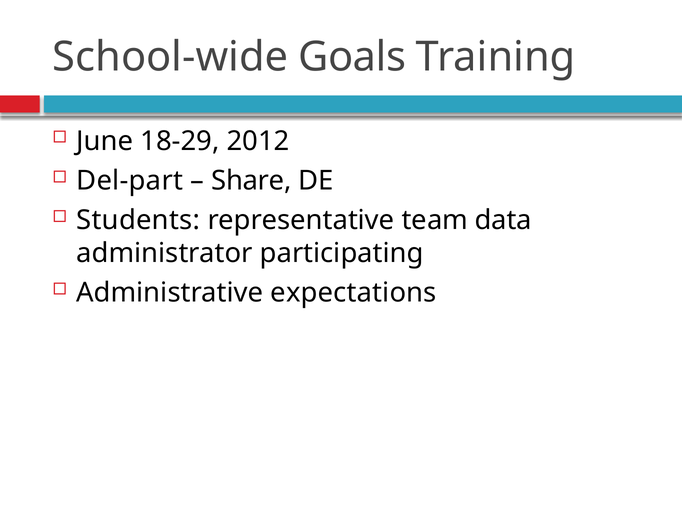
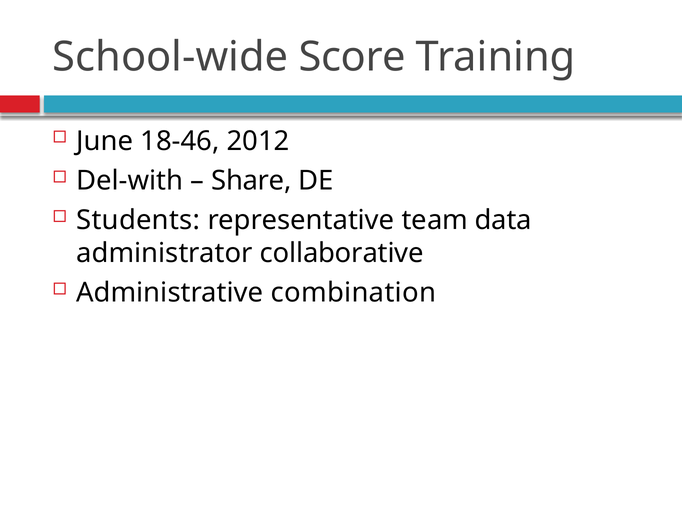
Goals: Goals -> Score (352, 57)
18-29: 18-29 -> 18-46 (180, 141)
Del-part: Del-part -> Del-with (130, 181)
participating: participating -> collaborative (342, 253)
expectations: expectations -> combination (353, 293)
